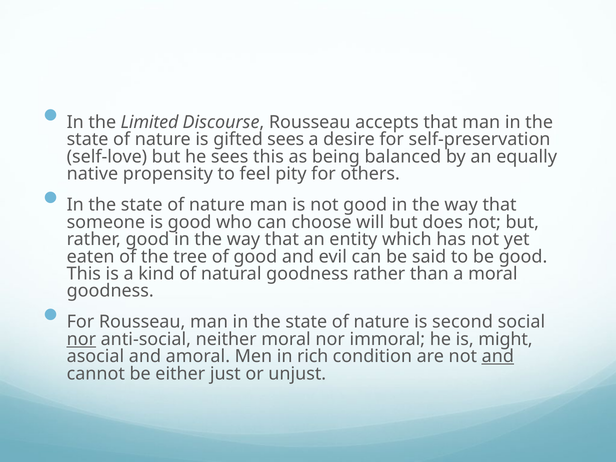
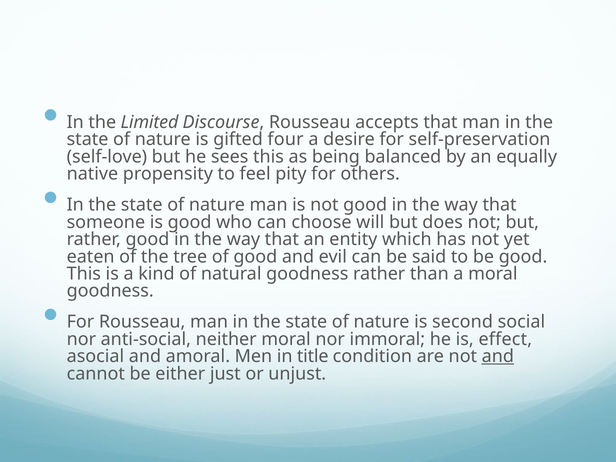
gifted sees: sees -> four (286, 139)
nor underline: present -> none (81, 339)
might: might -> effect (505, 339)
rich: rich -> title (313, 356)
